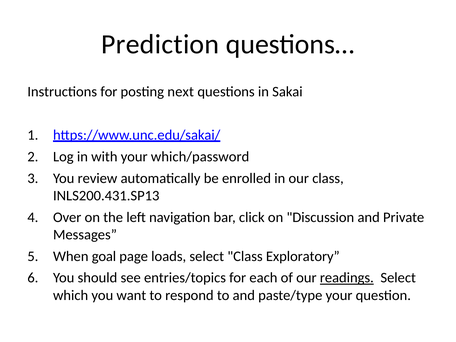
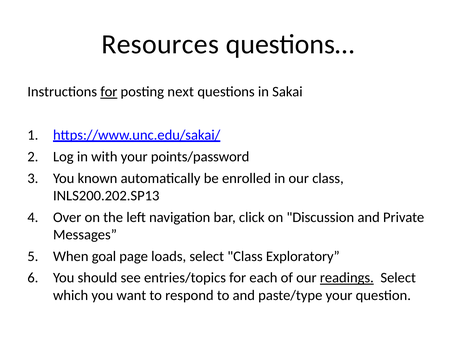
Prediction: Prediction -> Resources (160, 44)
for underline: none -> present (109, 92)
which/password: which/password -> points/password (200, 157)
review: review -> known (97, 178)
INLS200.431.SP13: INLS200.431.SP13 -> INLS200.202.SP13 (106, 196)
